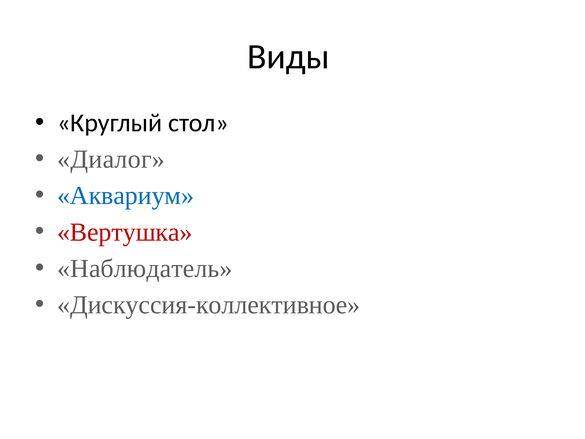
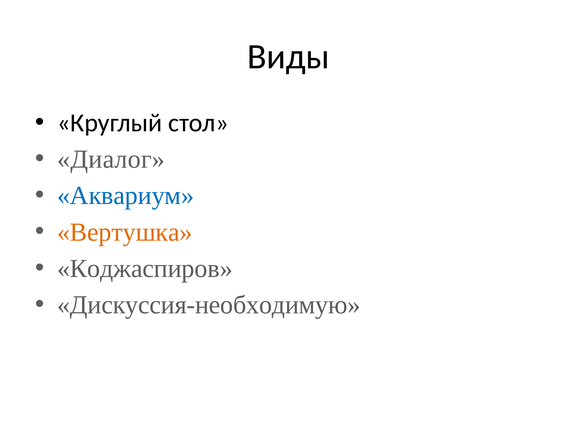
Вертушка colour: red -> orange (125, 232)
Наблюдатель: Наблюдатель -> Коджаспиров (145, 268)
Дискуссия-коллективное: Дискуссия-коллективное -> Дискуссия-необходимую (209, 305)
